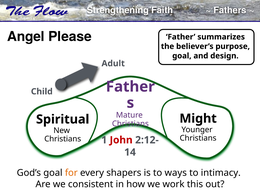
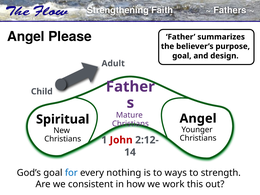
Christians Might: Might -> Angel (198, 119)
for colour: orange -> blue (71, 173)
shapers: shapers -> nothing (124, 173)
intimacy: intimacy -> strength (221, 173)
